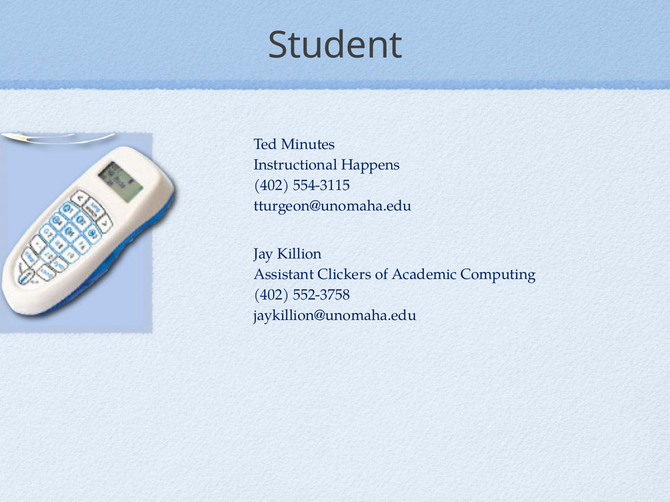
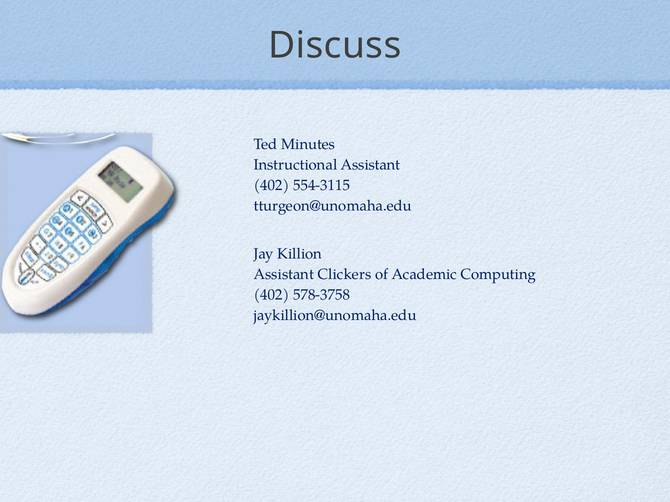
Student: Student -> Discuss (335, 45)
Instructional Happens: Happens -> Assistant (371, 165)
552-3758: 552-3758 -> 578-3758 (322, 295)
